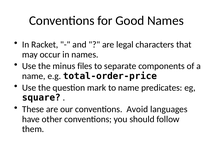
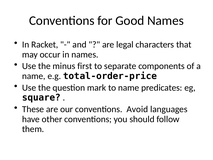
files: files -> first (85, 66)
